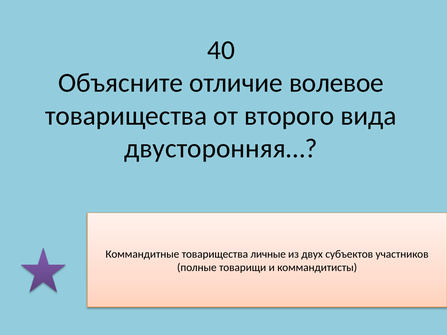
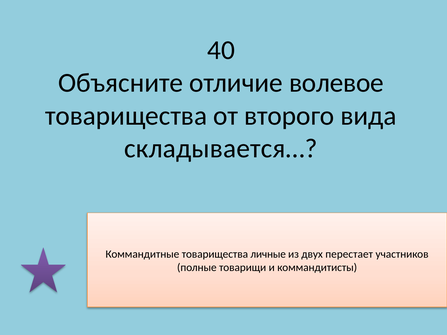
двусторонняя…: двусторонняя… -> складывается… (221, 149)
субъектов: субъектов -> перестает (349, 254)
